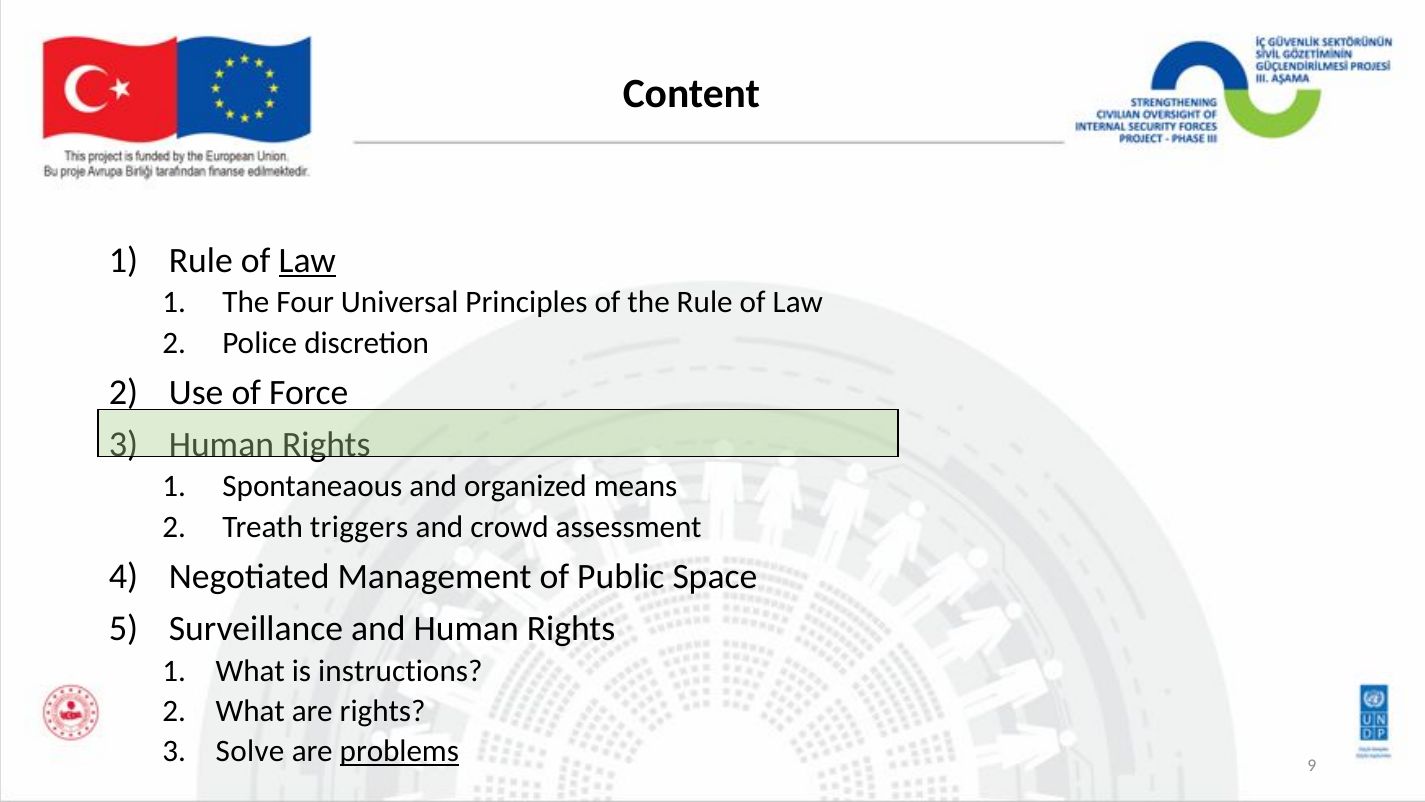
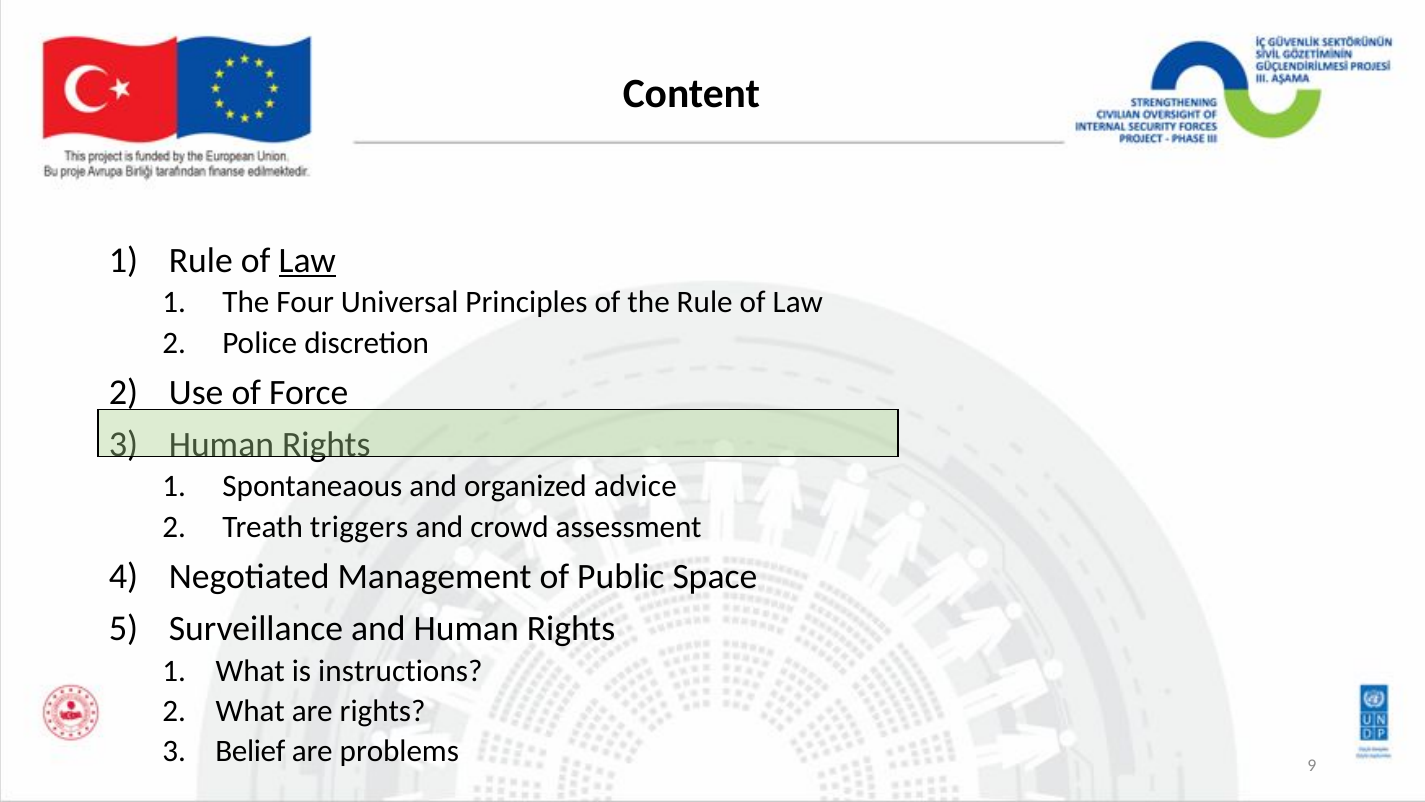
means: means -> advice (635, 486)
Solve: Solve -> Belief (250, 751)
problems underline: present -> none (399, 751)
